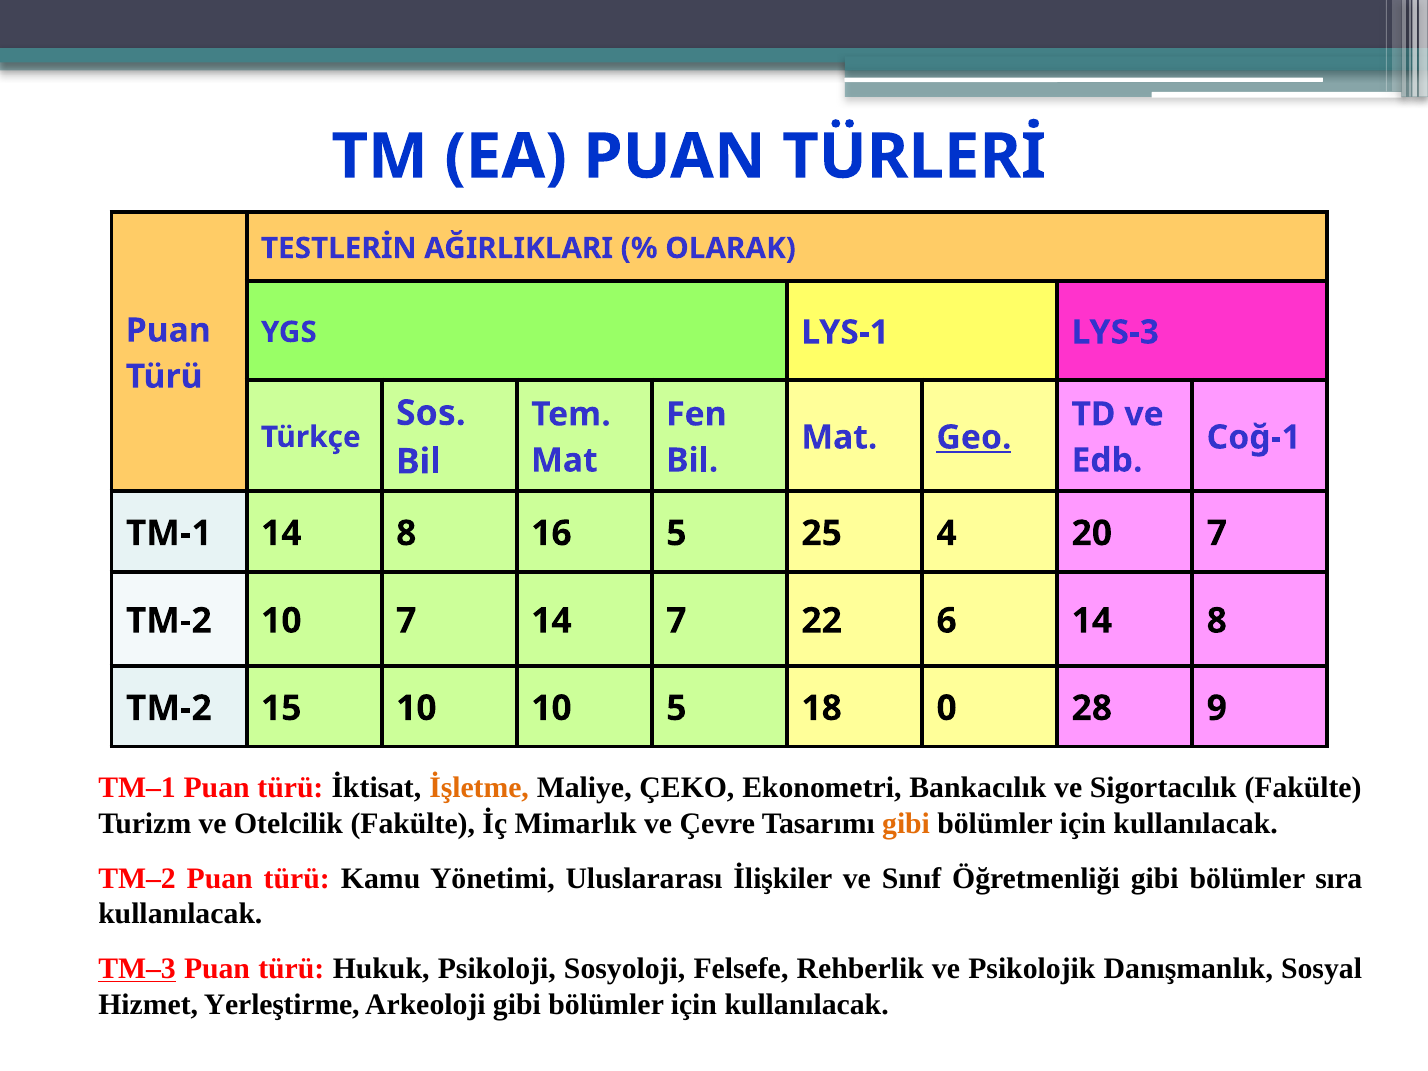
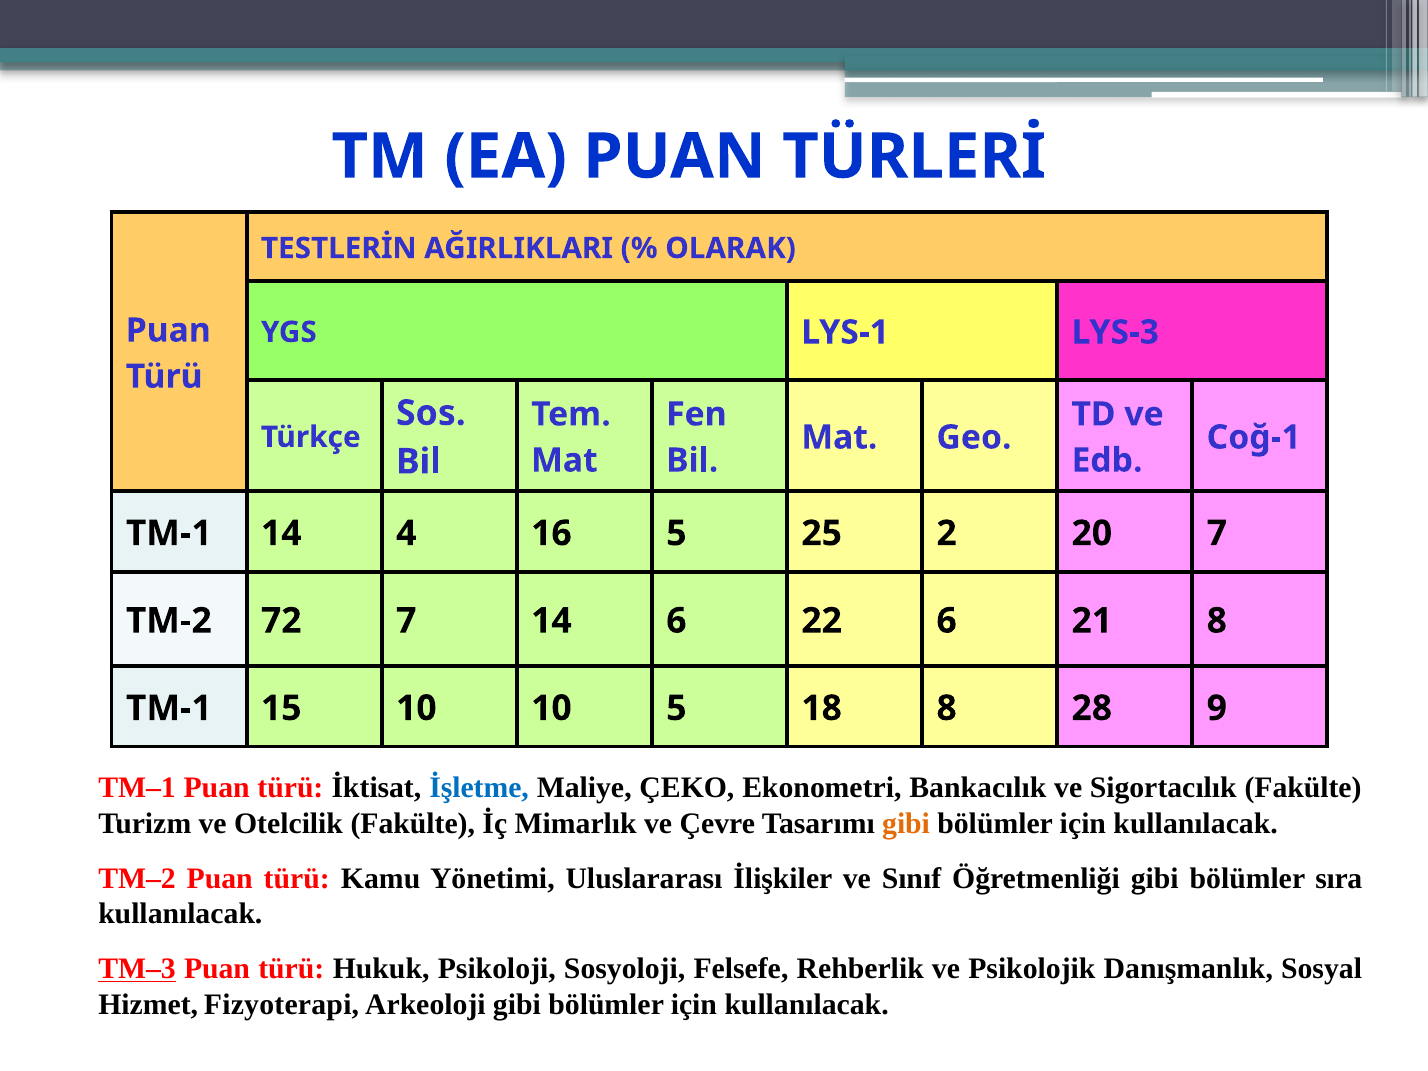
Geo underline: present -> none (974, 437)
TM-1 14 8: 8 -> 4 (406, 533)
4: 4 -> 2 (947, 533)
TM-2 10: 10 -> 72 (281, 621)
14 7: 7 -> 6 (676, 621)
6 14: 14 -> 21 (1092, 621)
TM-2: TM-2 -> TM-1 (169, 708)
18 0: 0 -> 8 (947, 708)
İşletme colour: orange -> blue (479, 788)
Yerleştirme: Yerleştirme -> Fizyoterapi (282, 1005)
